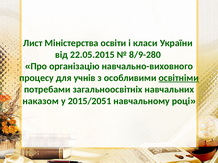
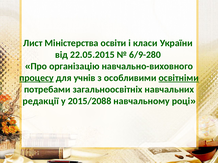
8/9-280: 8/9-280 -> 6/9-280 (145, 55)
процесу underline: none -> present (37, 78)
наказом: наказом -> редакції (41, 101)
2015/2051: 2015/2051 -> 2015/2088 (90, 101)
